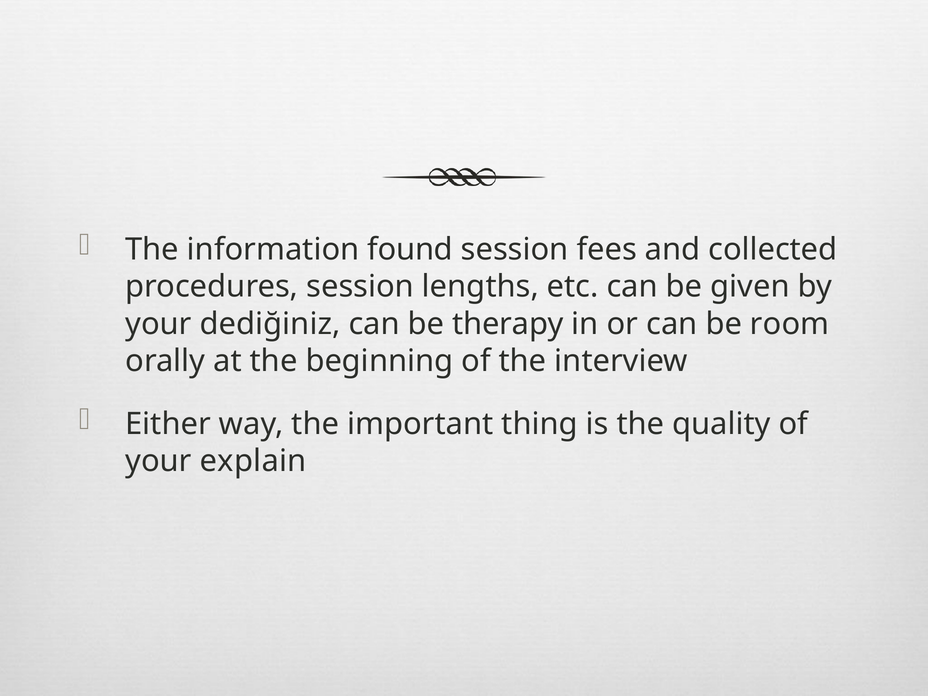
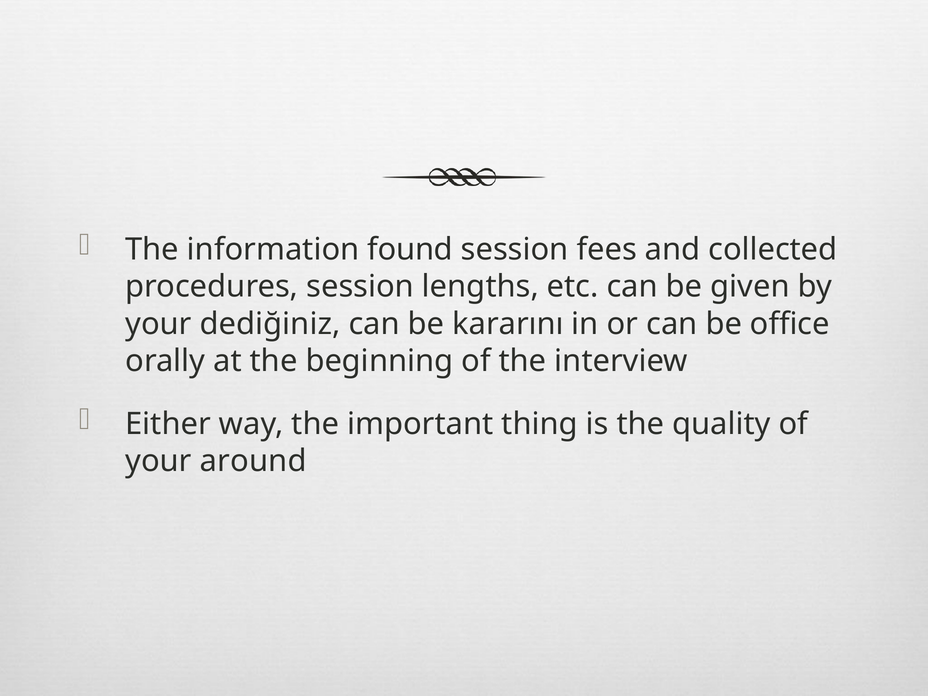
therapy: therapy -> kararını (508, 324)
room: room -> office (790, 324)
explain: explain -> around (253, 461)
